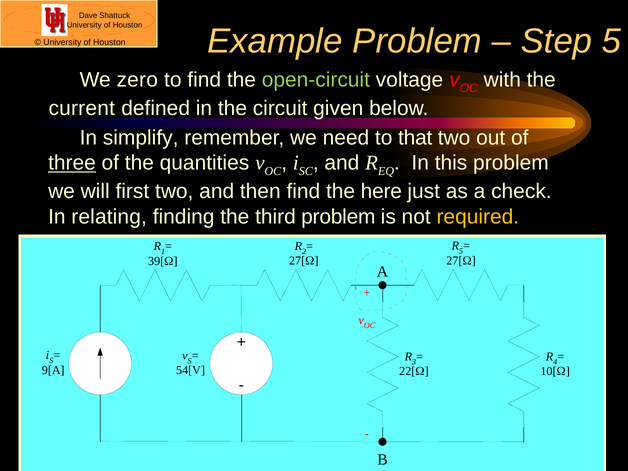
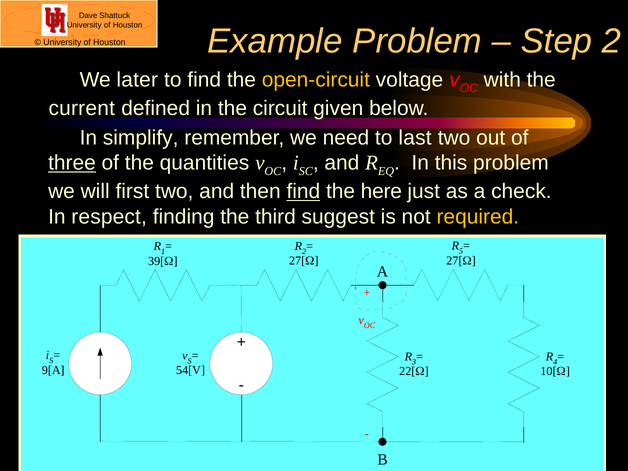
Step 5: 5 -> 2 (612, 41)
zero: zero -> later (137, 80)
open-circuit colour: light green -> yellow (316, 80)
that: that -> last (415, 138)
find underline: none -> present (303, 192)
relating: relating -> respect (109, 217)
third problem: problem -> suggest (338, 217)
